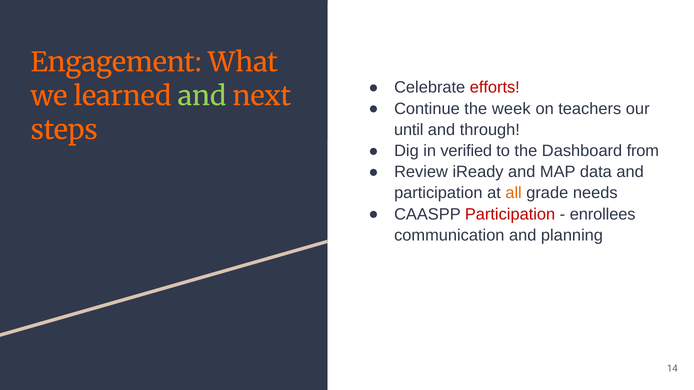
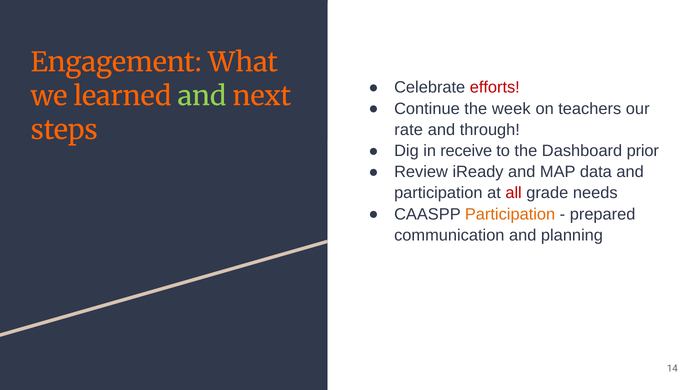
until: until -> rate (409, 130)
verified: verified -> receive (466, 151)
from: from -> prior (643, 151)
all colour: orange -> red (514, 193)
Participation colour: red -> orange (510, 214)
enrollees: enrollees -> prepared (603, 214)
